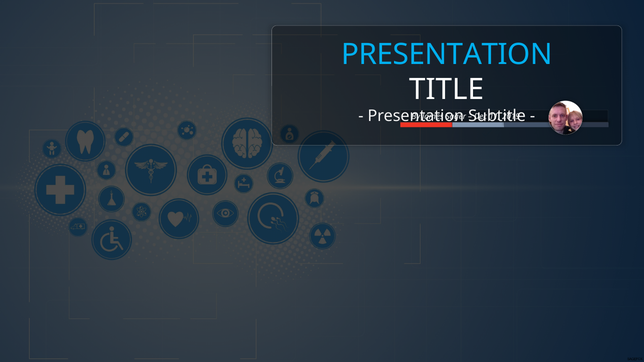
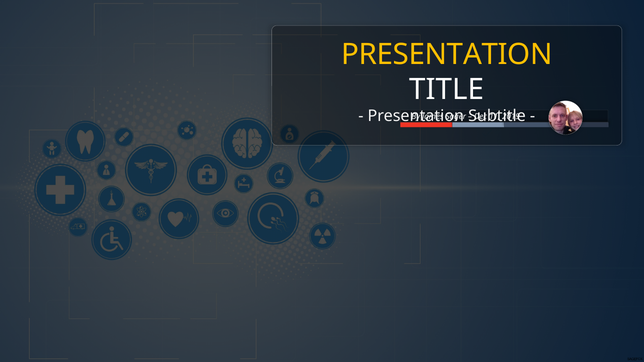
PRESENTATION colour: light blue -> yellow (447, 54)
